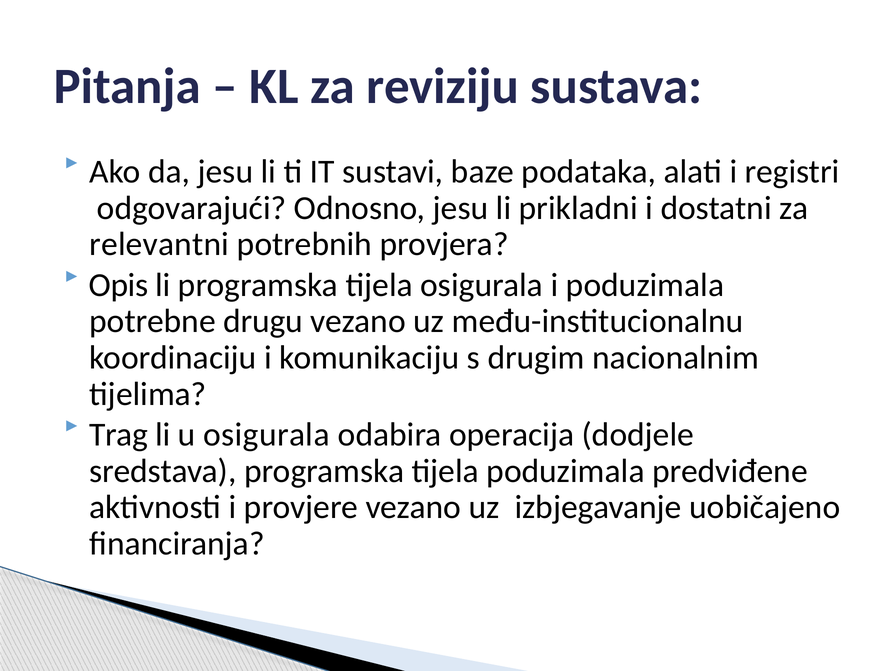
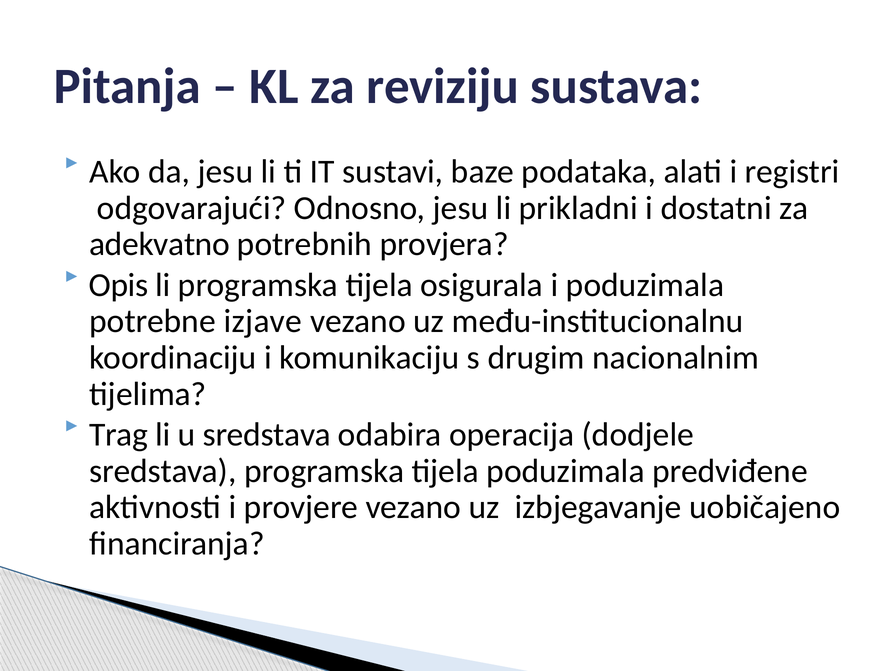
relevantni: relevantni -> adekvatno (160, 244)
drugu: drugu -> izjave (263, 322)
u osigurala: osigurala -> sredstava (267, 435)
